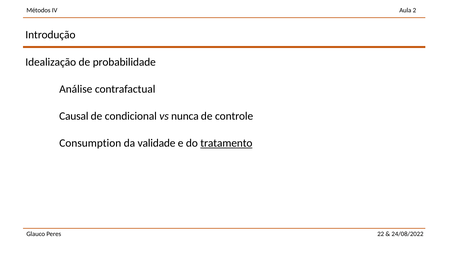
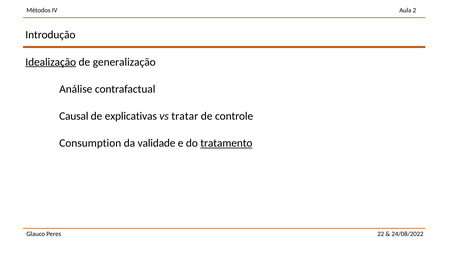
Idealização underline: none -> present (51, 62)
probabilidade: probabilidade -> generalização (124, 62)
condicional: condicional -> explicativas (131, 116)
nunca: nunca -> tratar (185, 116)
